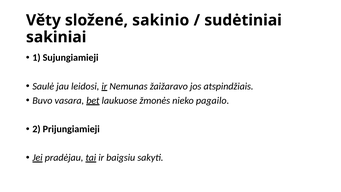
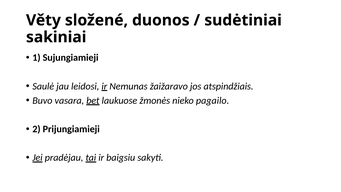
sakinio: sakinio -> duonos (161, 20)
